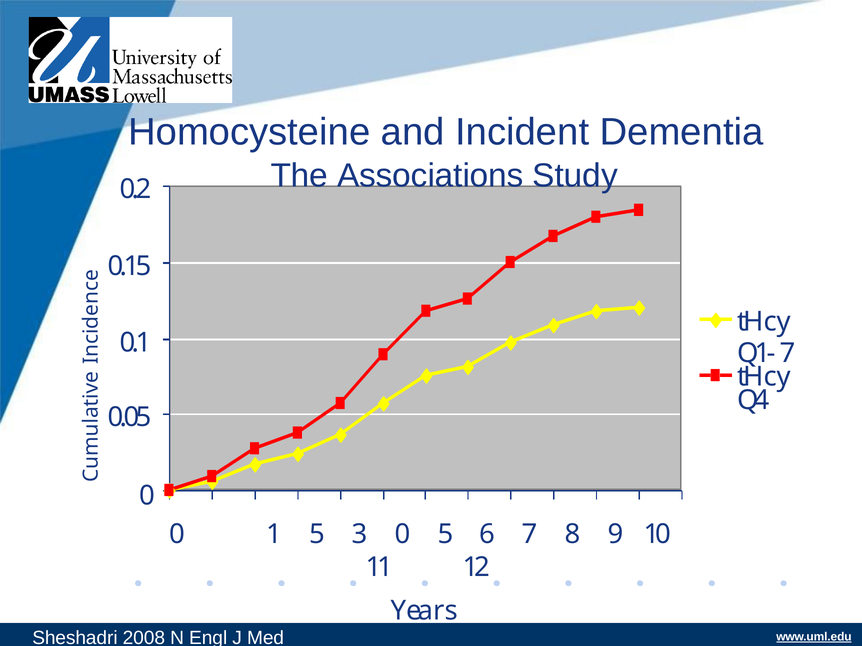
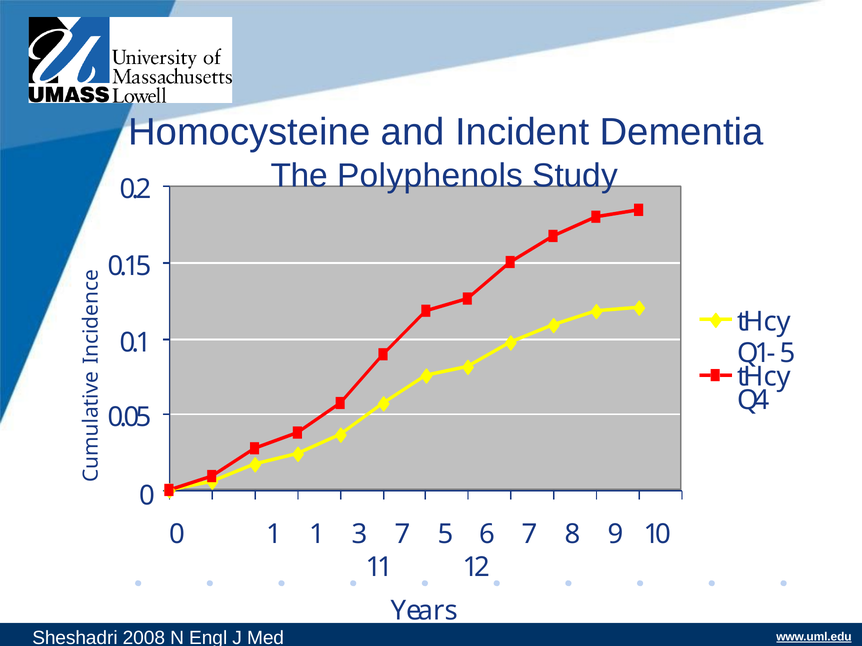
Associations: Associations -> Polyphenols (430, 176)
Q1- 7: 7 -> 5 (788, 353)
1 5: 5 -> 1 (317, 534)
3 0: 0 -> 7 (403, 534)
